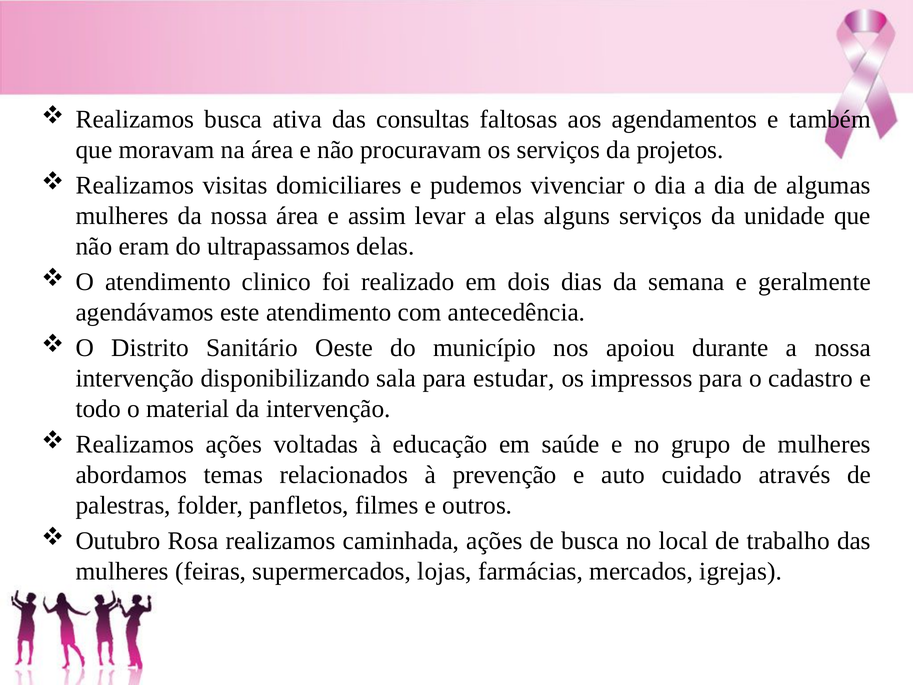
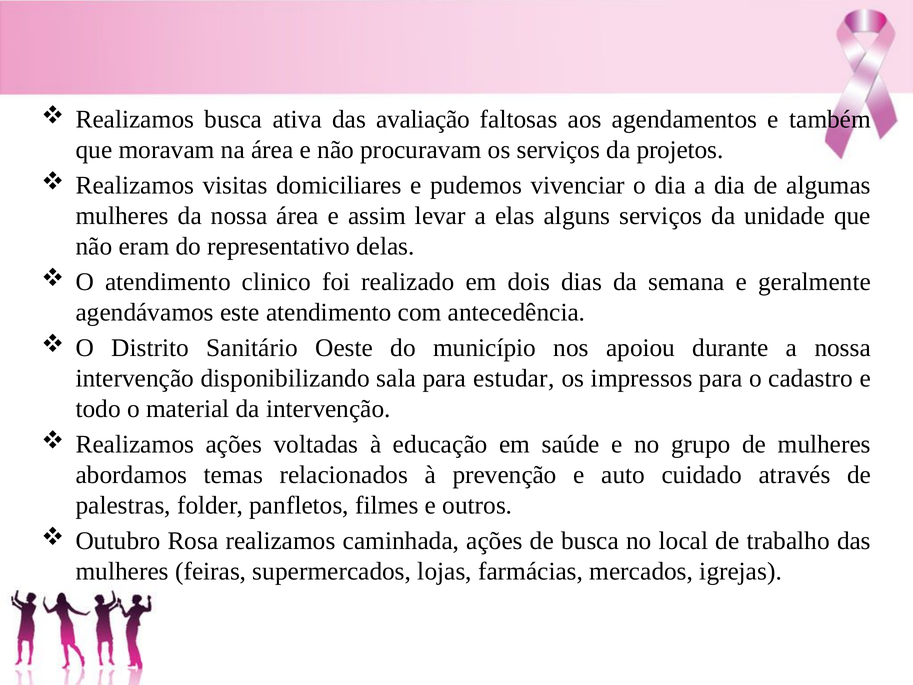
consultas: consultas -> avaliação (423, 119)
ultrapassamos: ultrapassamos -> representativo (279, 246)
